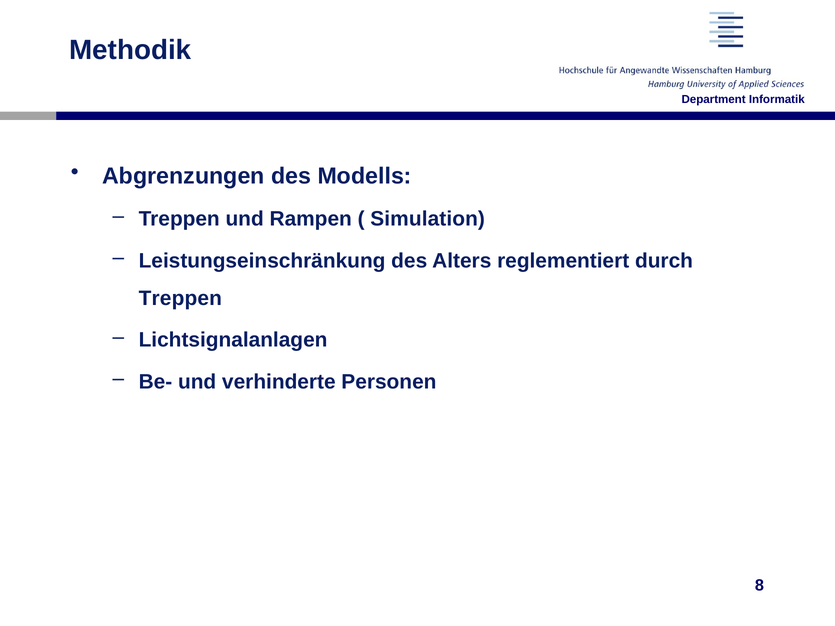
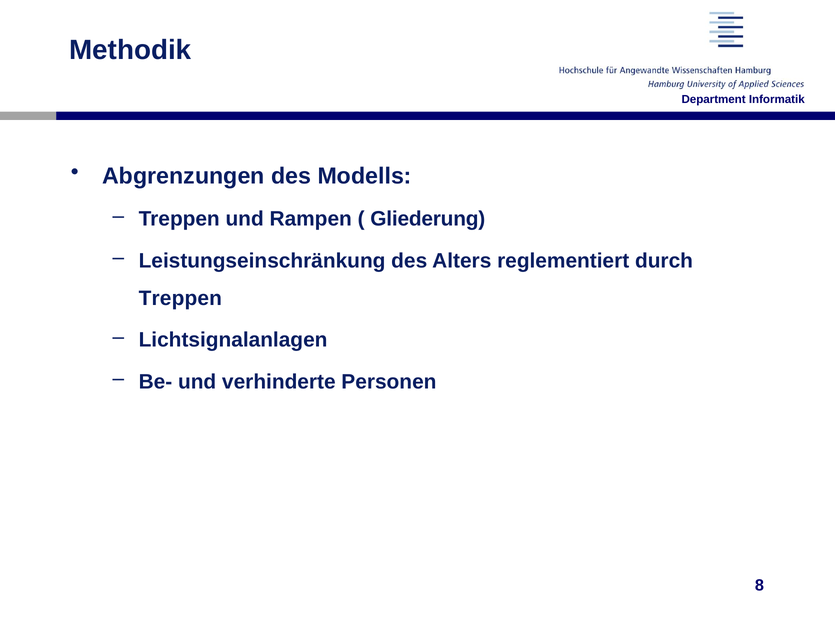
Simulation: Simulation -> Gliederung (428, 219)
